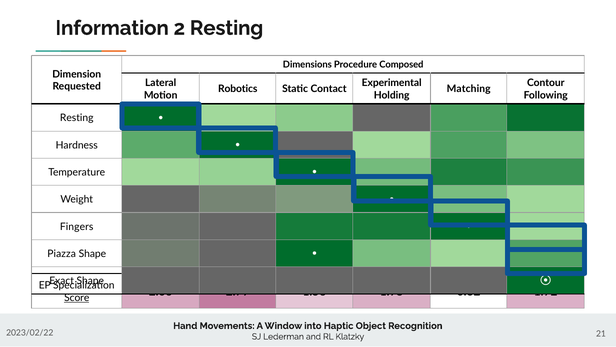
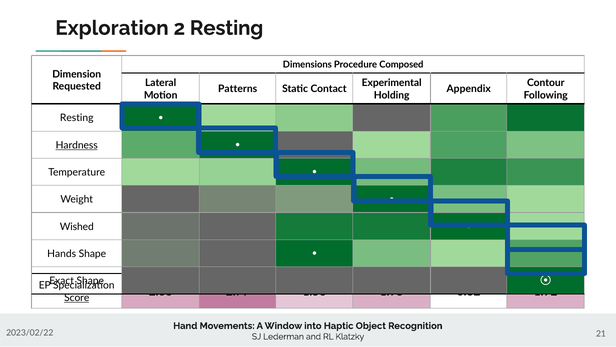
Information: Information -> Exploration (112, 28)
Robotics: Robotics -> Patterns (238, 89)
Matching: Matching -> Appendix (469, 89)
Hardness underline: none -> present (77, 145)
Fingers: Fingers -> Wished (77, 226)
Piazza: Piazza -> Hands (62, 253)
